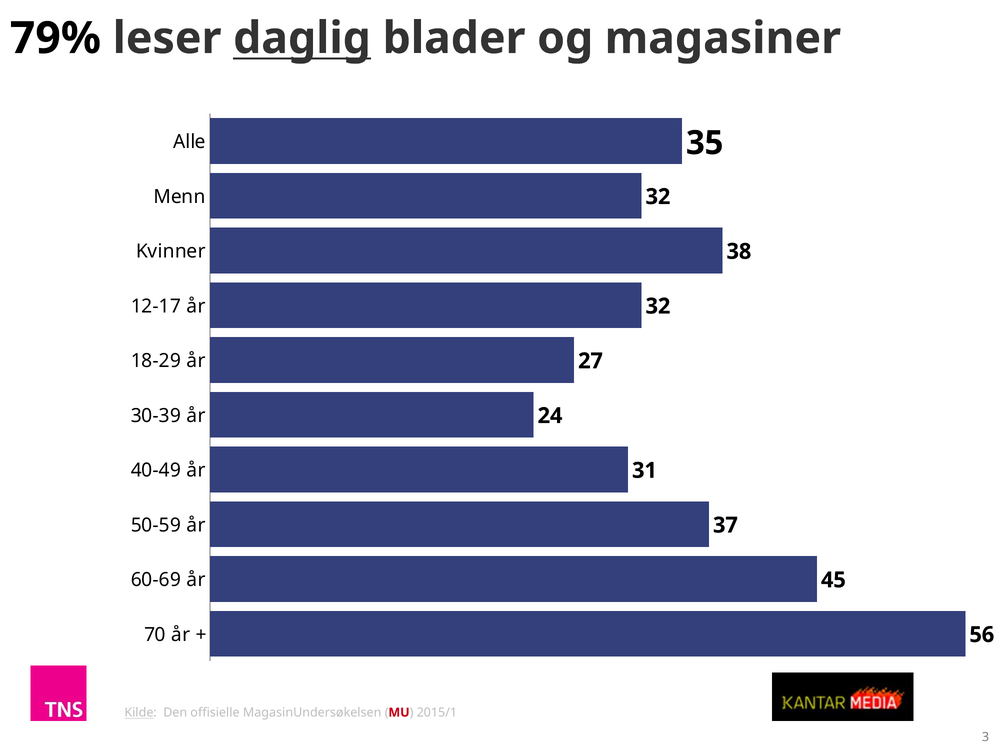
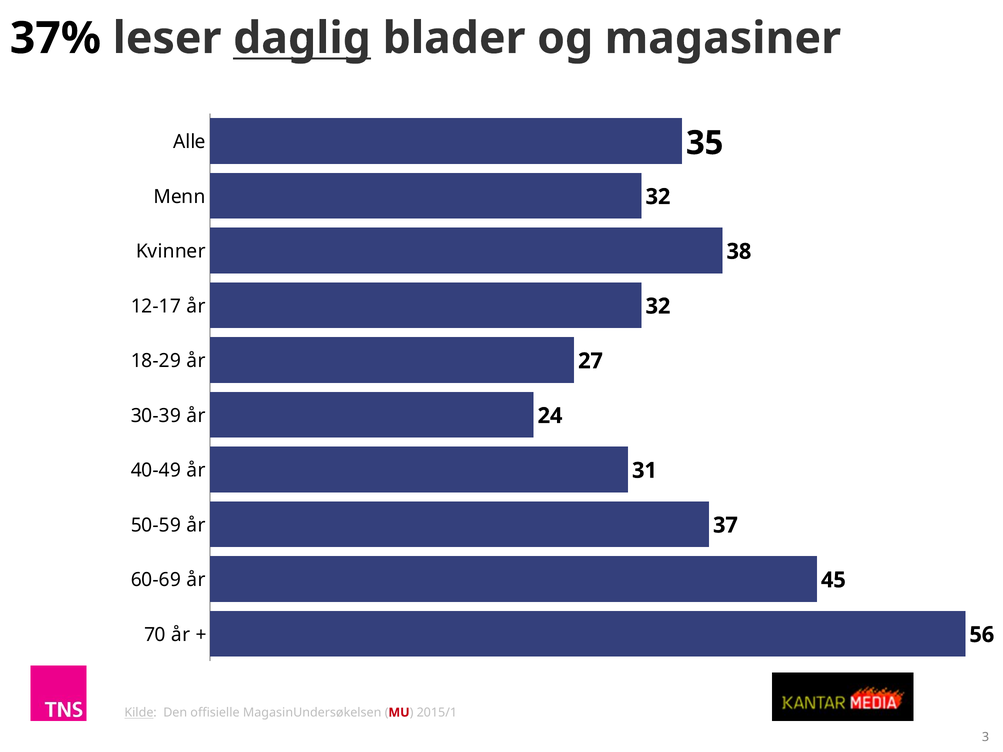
79%: 79% -> 37% (55, 38)
